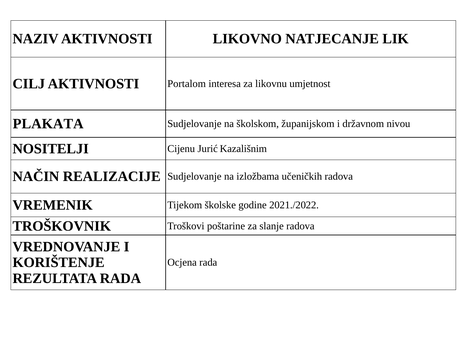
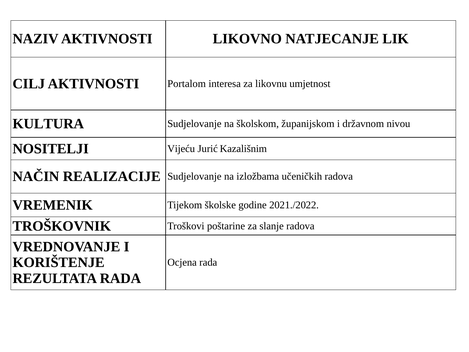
PLAKATA: PLAKATA -> KULTURA (48, 124)
Cijenu: Cijenu -> Vijeću (181, 149)
